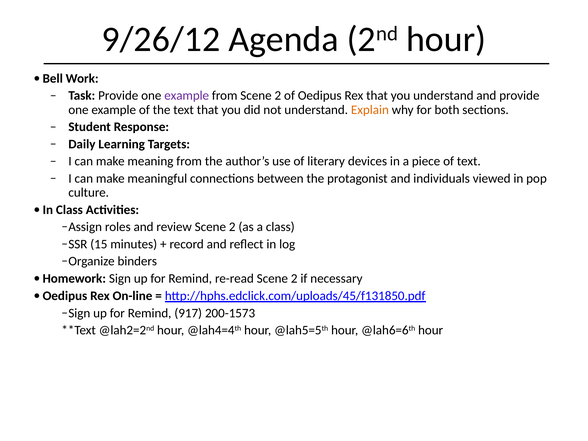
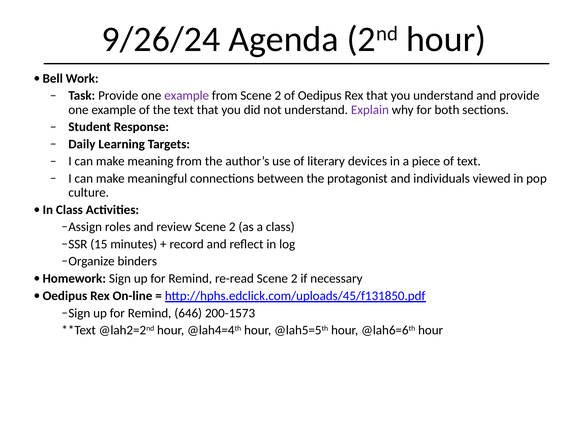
9/26/12: 9/26/12 -> 9/26/24 (161, 39)
Explain colour: orange -> purple (370, 110)
917: 917 -> 646 (188, 313)
